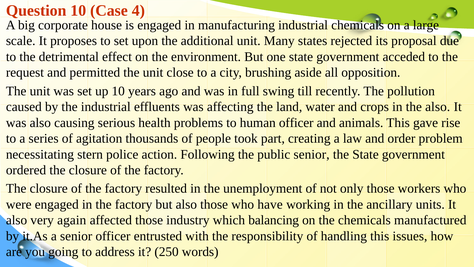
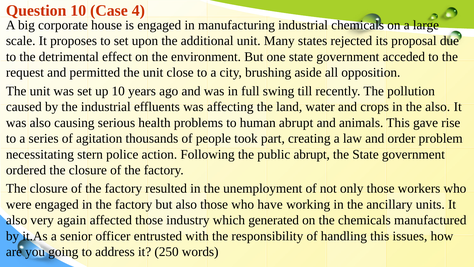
human officer: officer -> abrupt (296, 123)
public senior: senior -> abrupt (312, 154)
balancing: balancing -> generated (274, 220)
